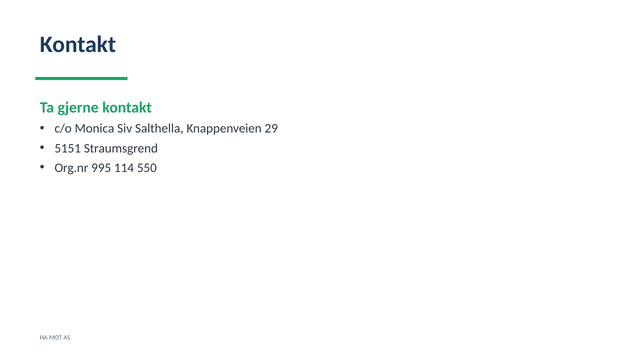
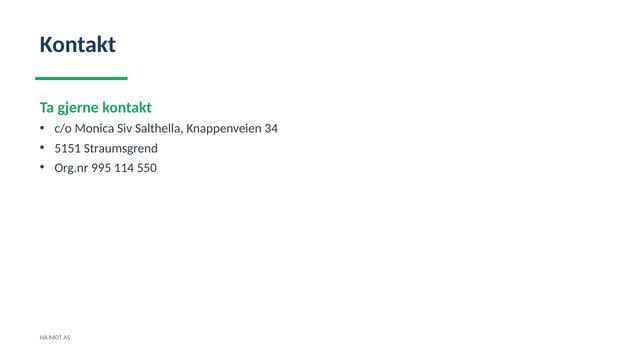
29: 29 -> 34 (271, 129)
